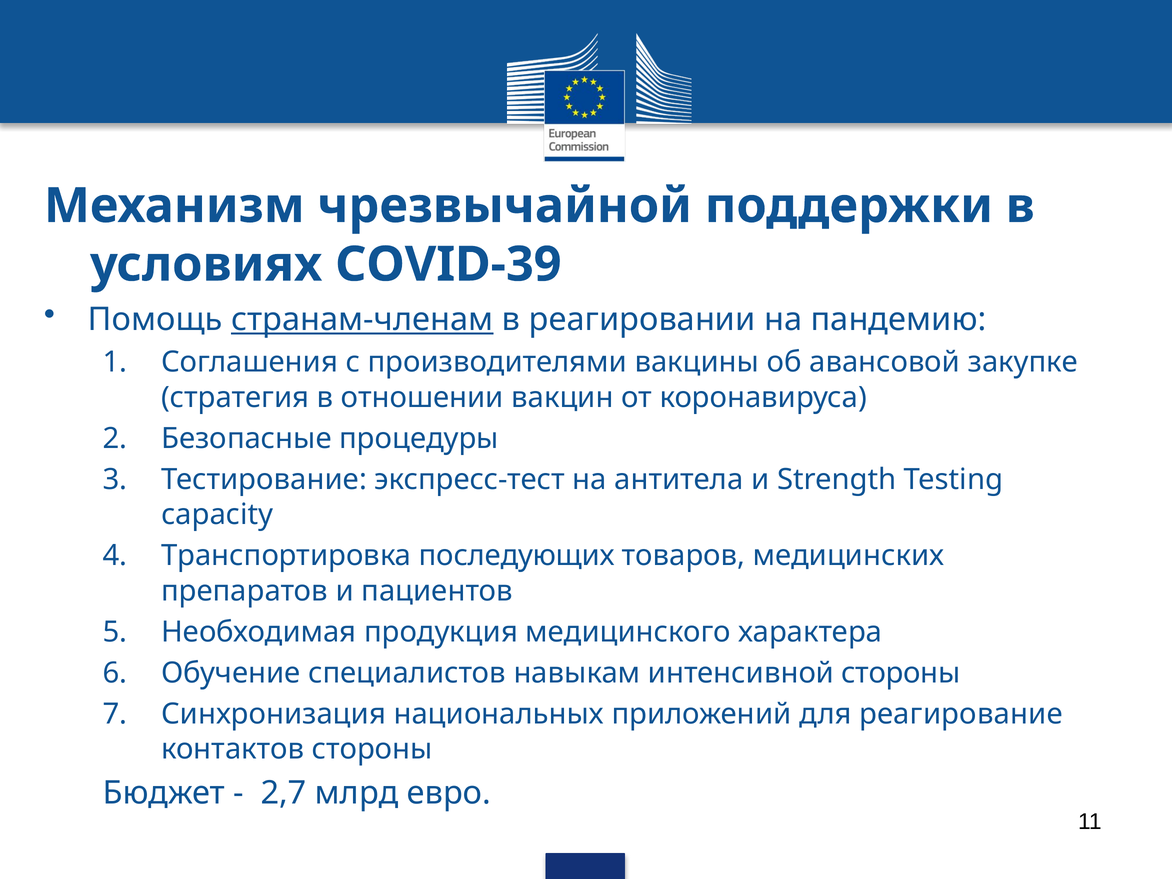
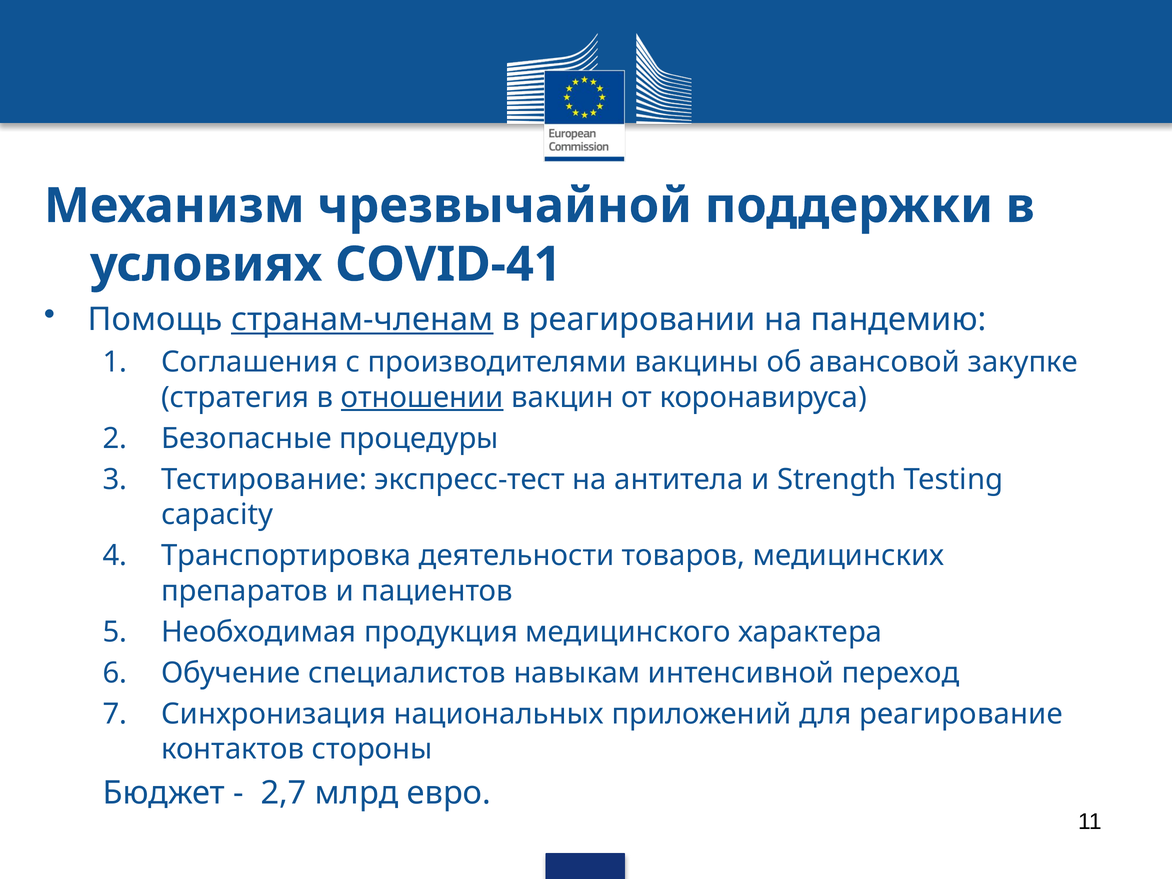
COVID-39: COVID-39 -> COVID-41 (448, 265)
отношении underline: none -> present (422, 397)
последующих: последующих -> деятельности (517, 556)
интенсивной стороны: стороны -> переход (901, 673)
